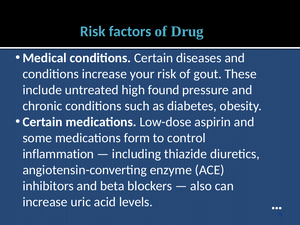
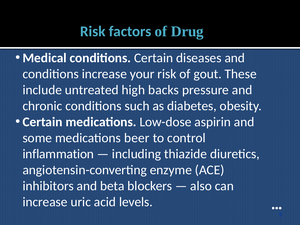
found: found -> backs (164, 90)
form: form -> beer (137, 138)
